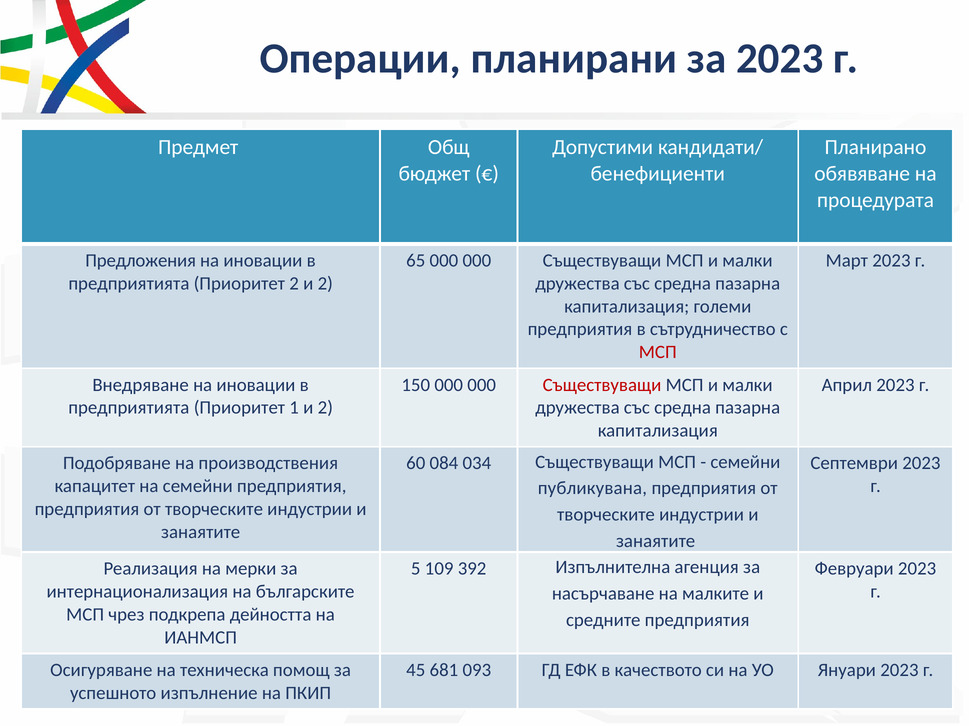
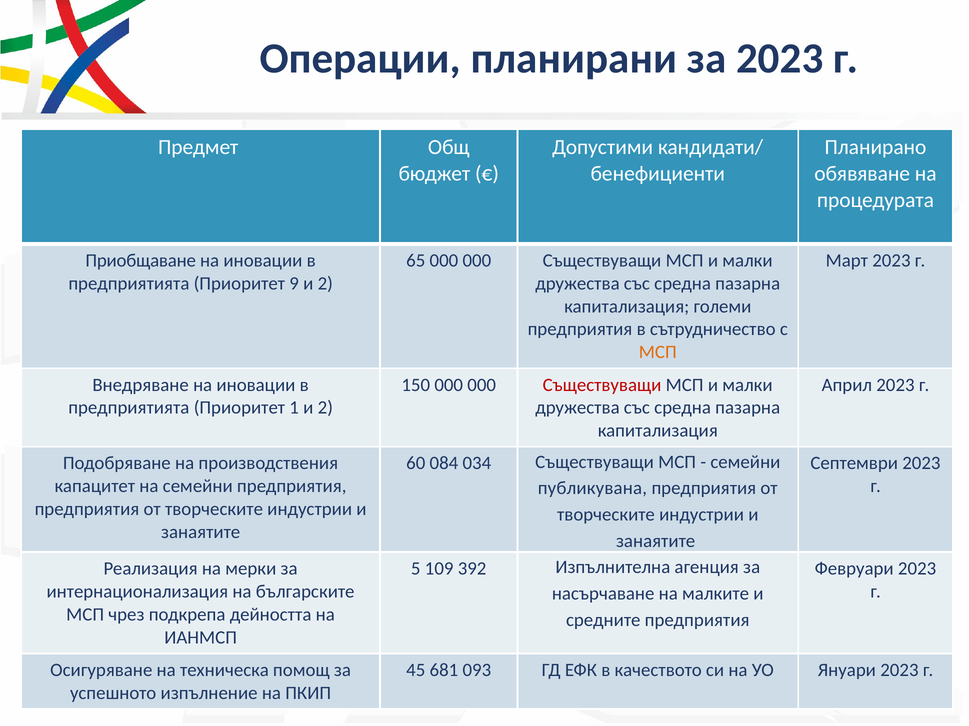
Предложения: Предложения -> Приобщаване (141, 261)
Приоритет 2: 2 -> 9 (294, 284)
МСП colour: red -> orange (658, 353)
